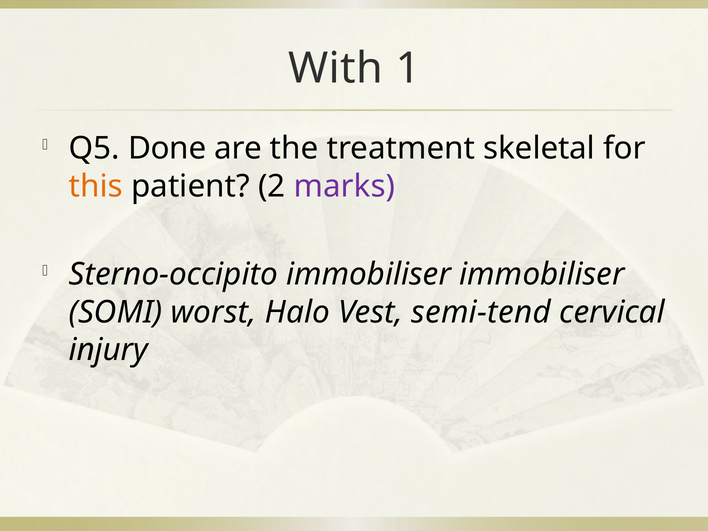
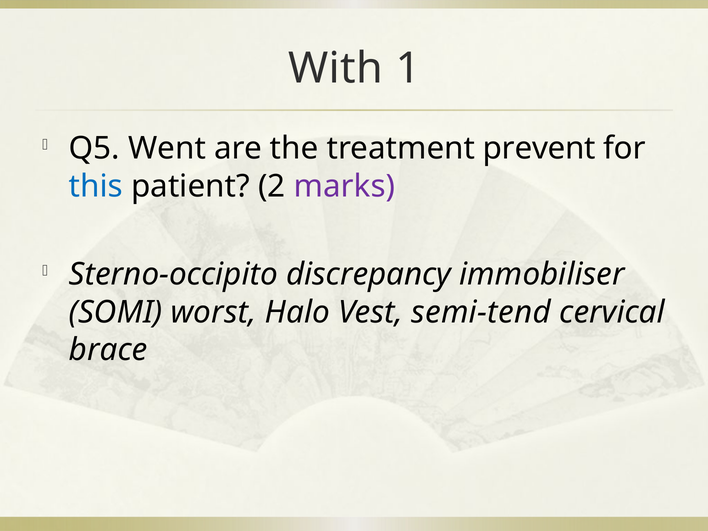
Done: Done -> Went (167, 148)
skeletal: skeletal -> prevent (539, 148)
this colour: orange -> blue (96, 186)
Sterno-occipito immobiliser: immobiliser -> discrepancy (369, 274)
injury: injury -> brace (108, 350)
